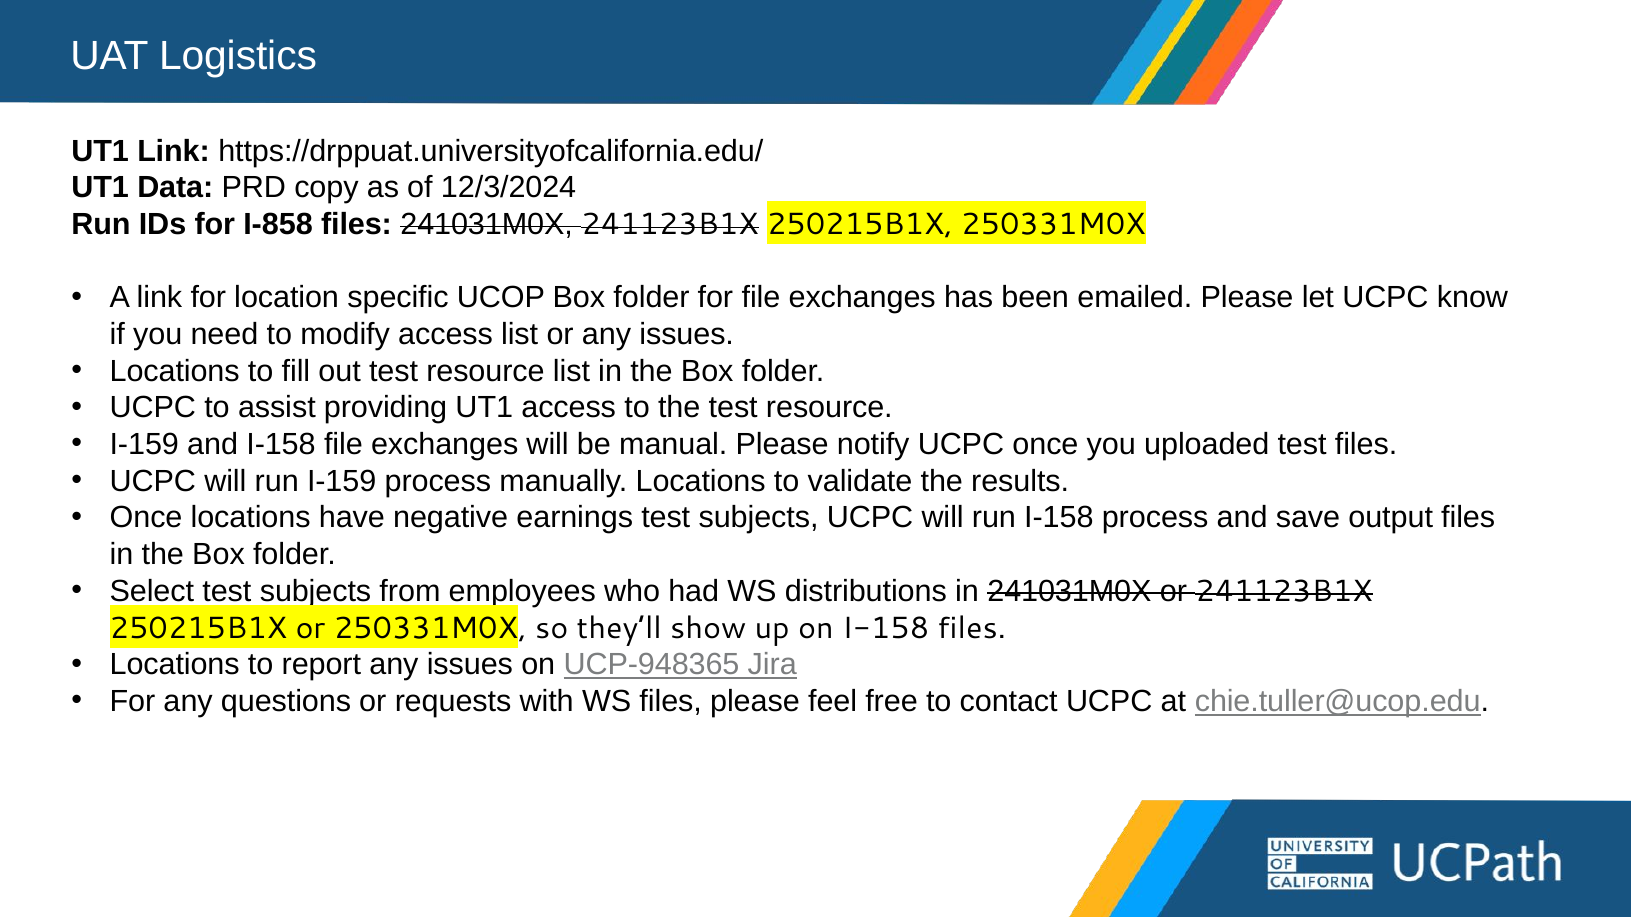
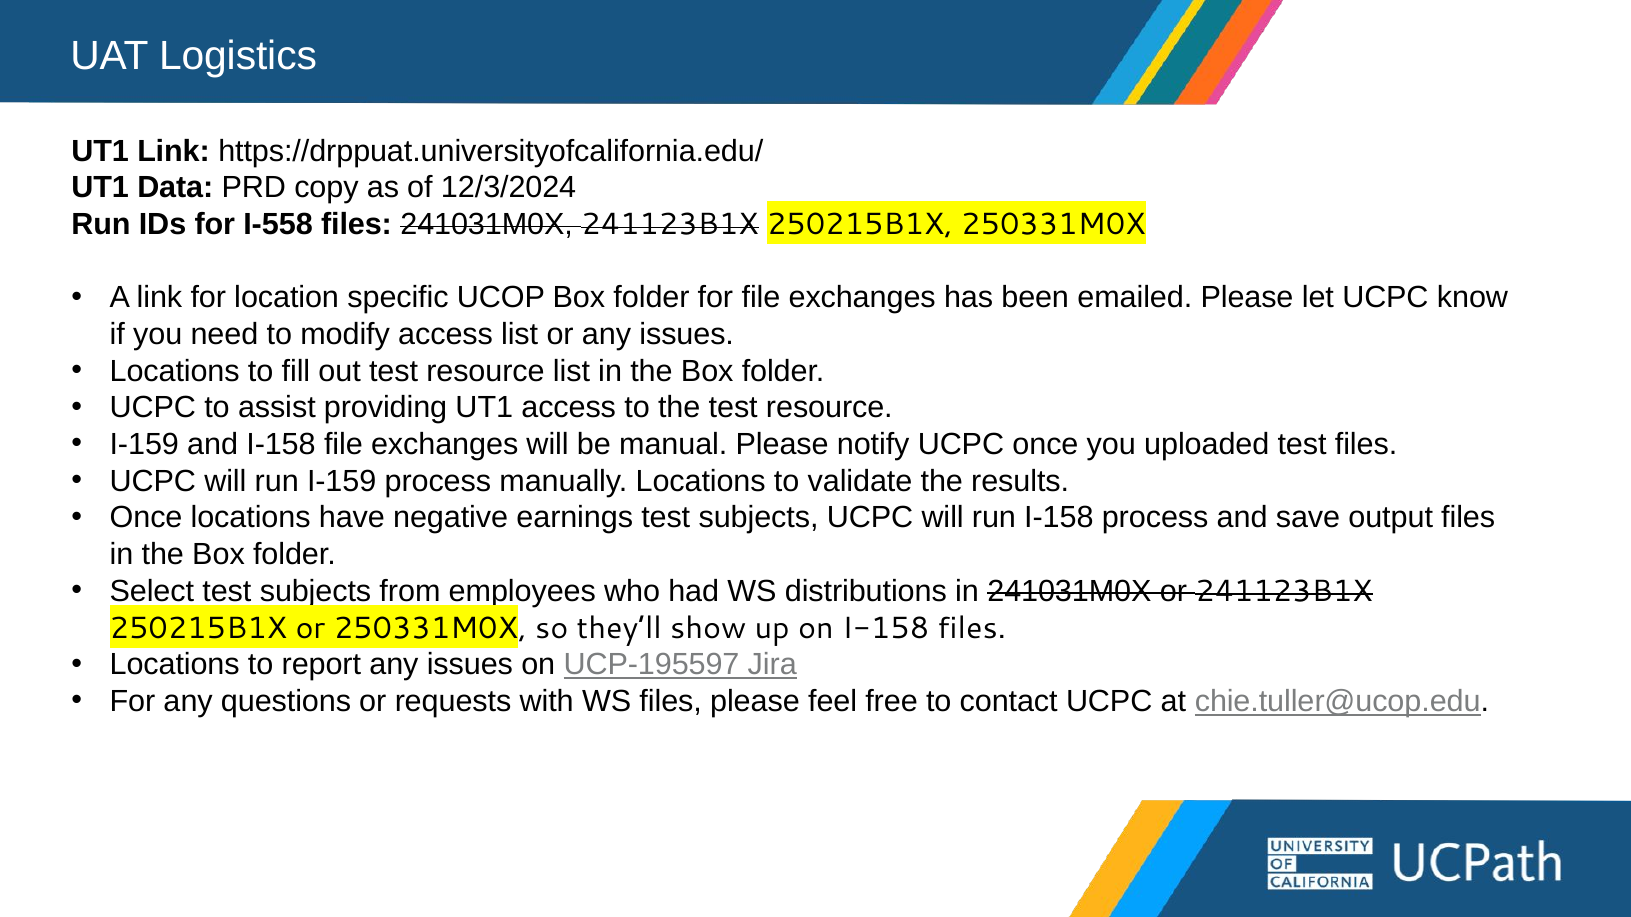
I-858: I-858 -> I-558 (278, 225)
UCP-948365: UCP-948365 -> UCP-195597 (652, 665)
